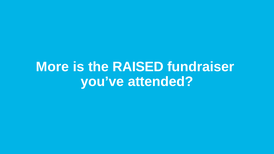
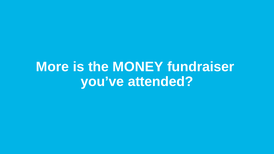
RAISED: RAISED -> MONEY (138, 67)
